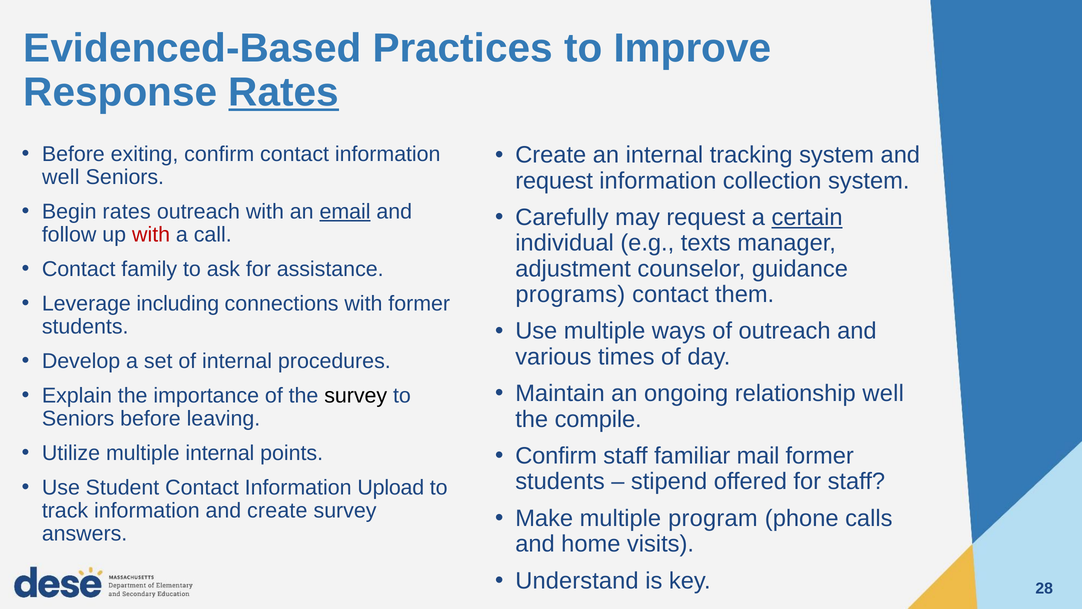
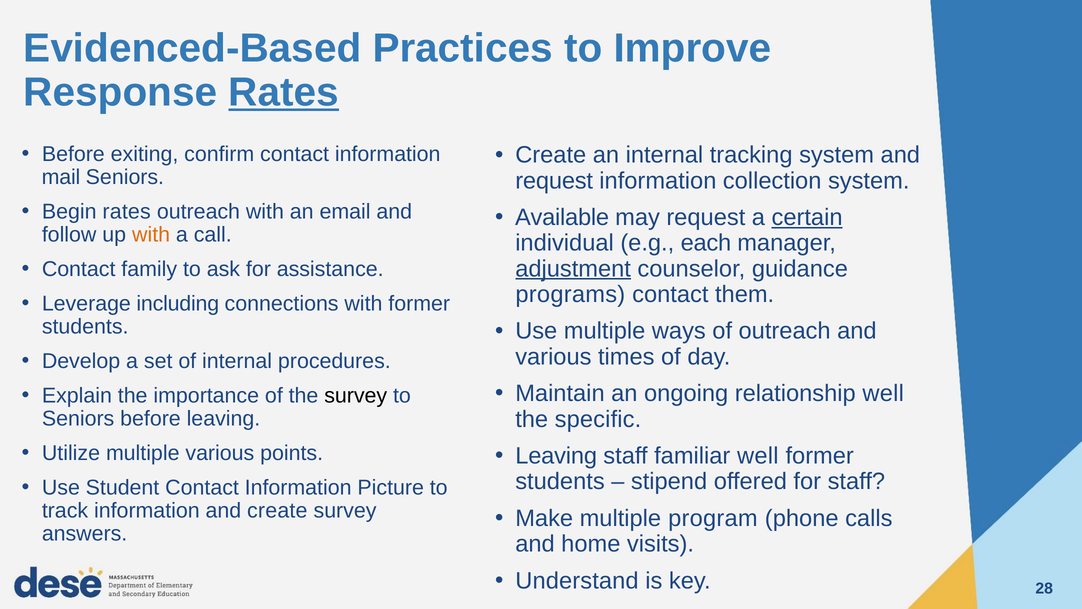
well: well -> mail (61, 177)
email underline: present -> none (345, 211)
Carefully: Carefully -> Available (562, 217)
with colour: red -> orange (151, 235)
texts: texts -> each (706, 243)
adjustment underline: none -> present (573, 269)
compile: compile -> specific (598, 419)
multiple internal: internal -> various (220, 453)
Confirm: Confirm -> Leaving (556, 456)
familiar mail: mail -> well (758, 456)
Upload: Upload -> Picture (391, 487)
